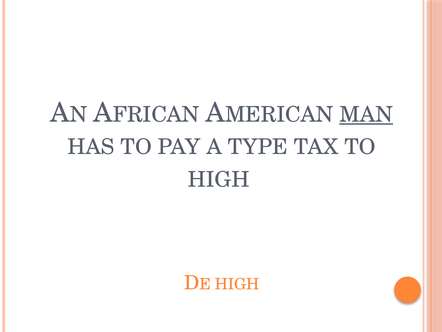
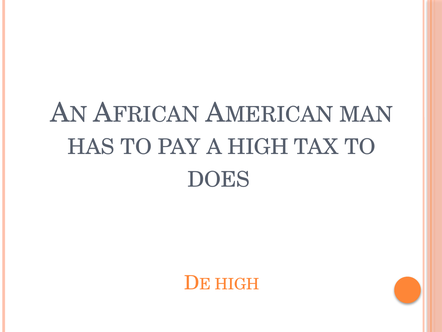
MAN underline: present -> none (366, 114)
A TYPE: TYPE -> HIGH (258, 147)
HIGH: HIGH -> DOES (219, 179)
